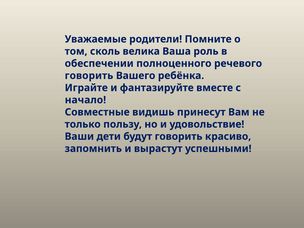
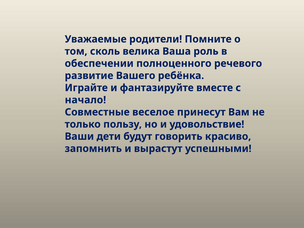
говорить: говорить -> развитие (89, 76)
видишь: видишь -> веселое (153, 112)
